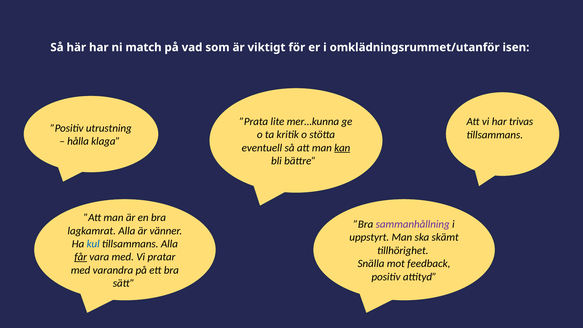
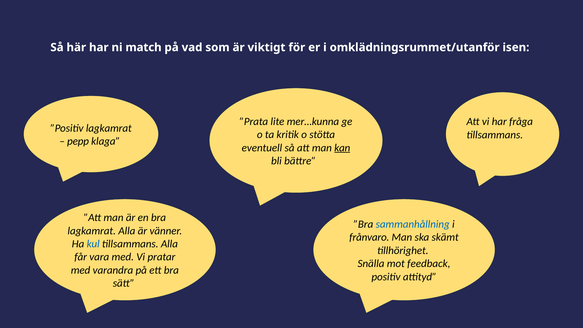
trivas: trivas -> fråga (521, 122)
”Positiv utrustning: utrustning -> lagkamrat (109, 128)
hålla: hålla -> pepp (78, 141)
sammanhållning colour: purple -> blue (413, 224)
uppstyrt: uppstyrt -> frånvaro (369, 237)
får underline: present -> none (81, 257)
